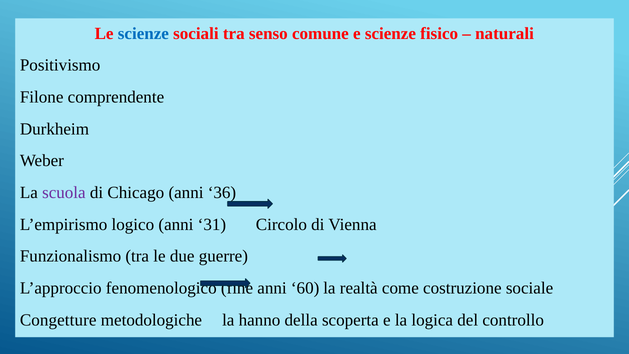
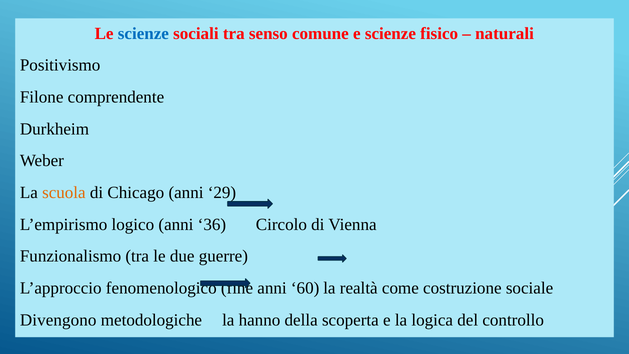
scuola colour: purple -> orange (64, 193)
36: 36 -> 29 (222, 193)
31: 31 -> 36 (212, 224)
Congetture: Congetture -> Divengono (58, 320)
